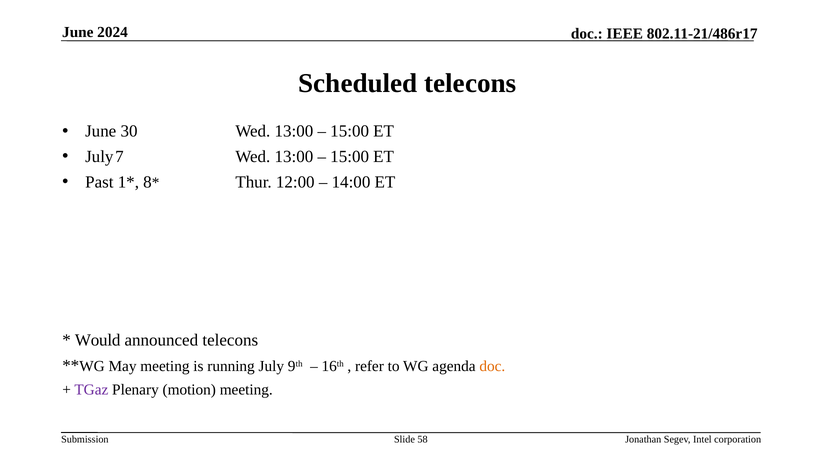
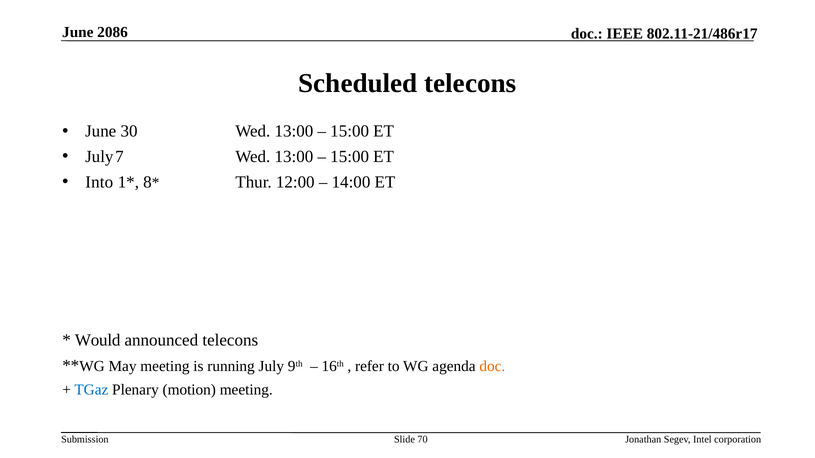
2024: 2024 -> 2086 (113, 32)
Past: Past -> Into (99, 182)
TGaz colour: purple -> blue (91, 390)
58: 58 -> 70 (423, 440)
